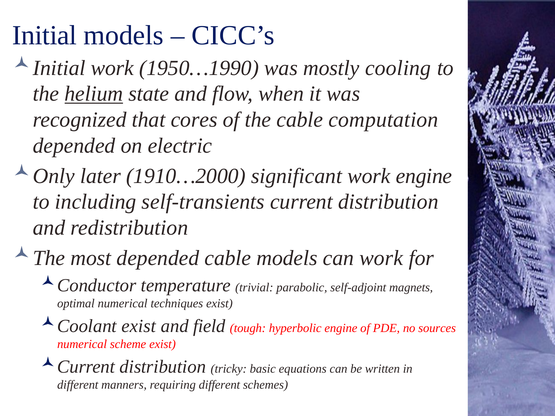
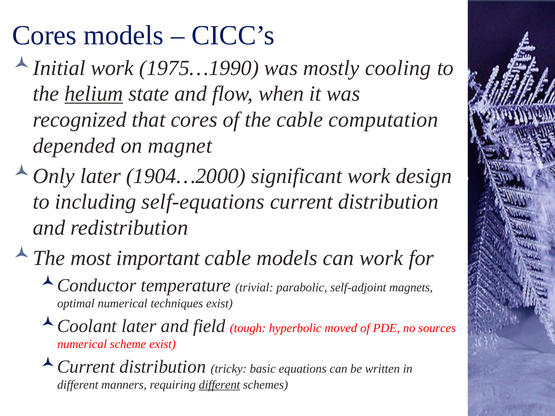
Initial: Initial -> Cores (44, 35)
1950…1990: 1950…1990 -> 1975…1990 (199, 68)
electric: electric -> magnet (180, 146)
1910…2000: 1910…2000 -> 1904…2000 (186, 176)
work engine: engine -> design (424, 176)
self-transients: self-transients -> self-equations (203, 202)
most depended: depended -> important (158, 258)
exist: exist -> later (139, 326)
hyperbolic engine: engine -> moved (341, 328)
different underline: none -> present (219, 385)
